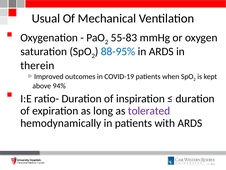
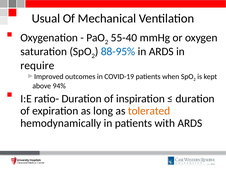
55-83: 55-83 -> 55-40 (124, 38)
therein: therein -> require (37, 65)
tolerated colour: purple -> orange (149, 111)
